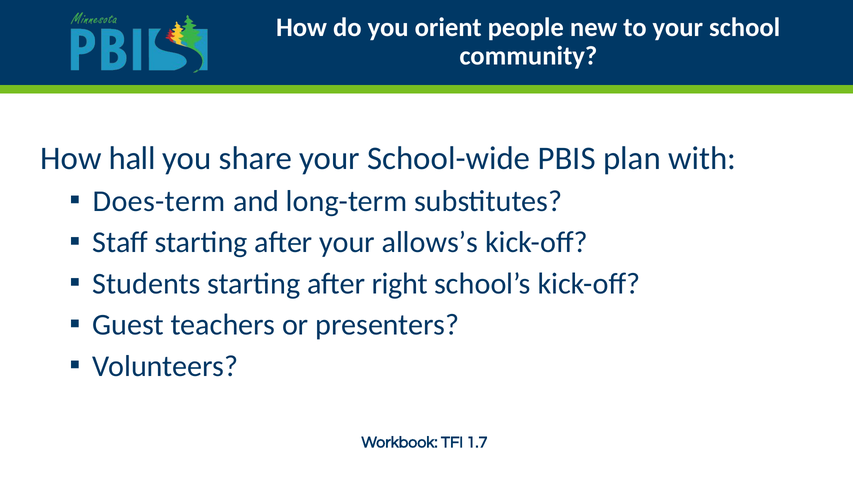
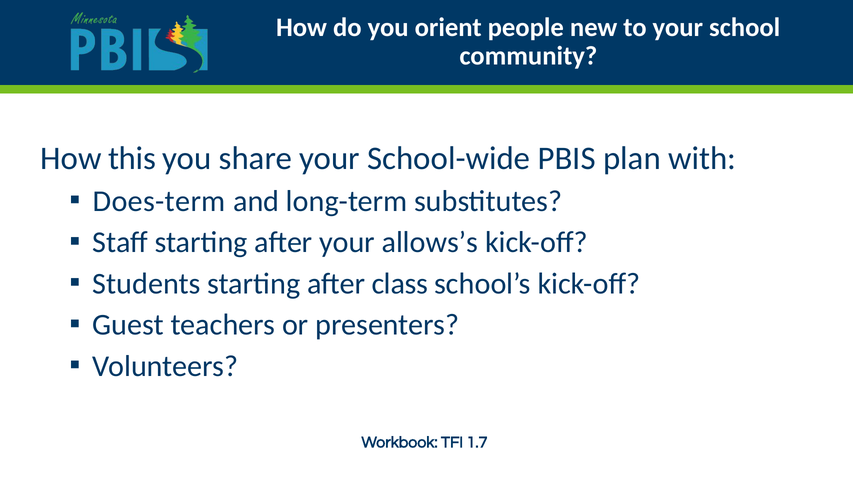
hall: hall -> this (132, 158)
right: right -> class (400, 284)
